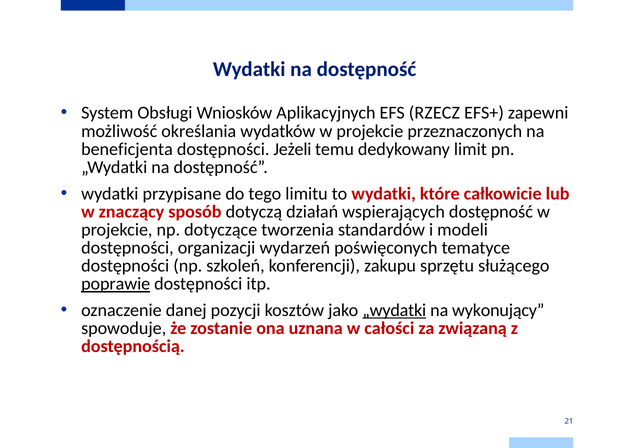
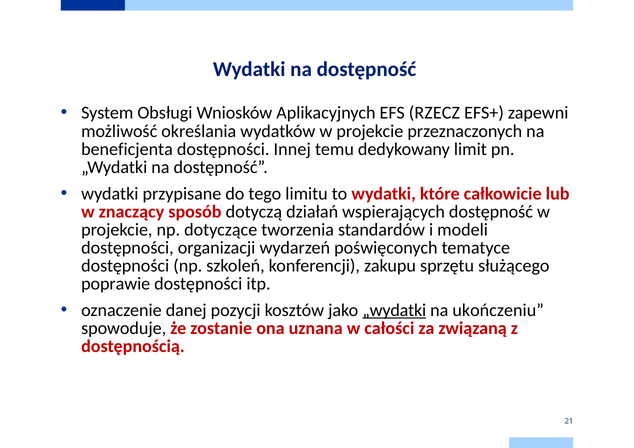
Jeżeli: Jeżeli -> Innej (292, 149)
poprawie underline: present -> none (116, 284)
wykonujący: wykonujący -> ukończeniu (498, 311)
